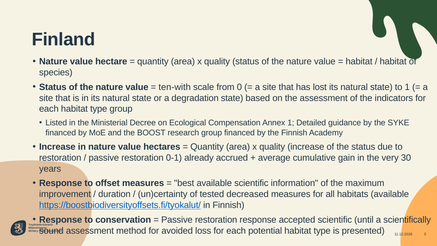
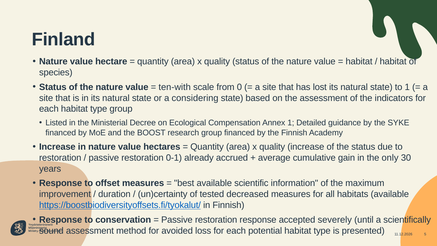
degradation: degradation -> considering (195, 98)
very: very -> only (390, 158)
accepted scientific: scientific -> severely (335, 220)
